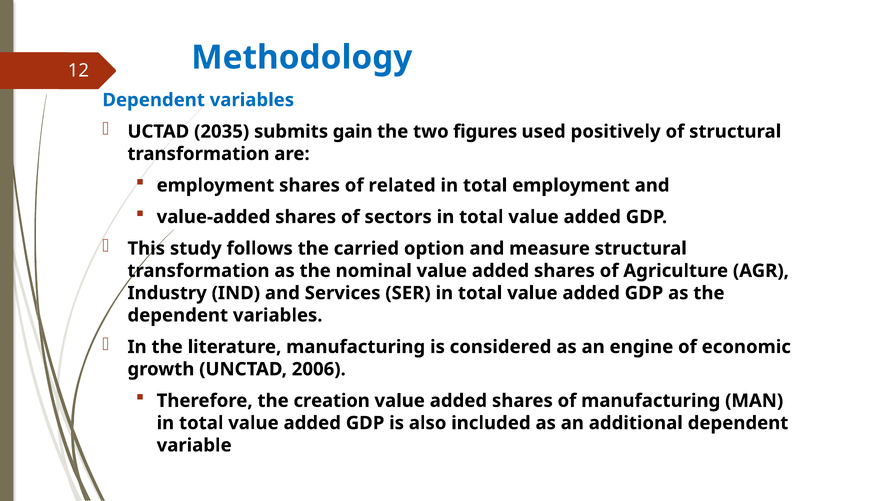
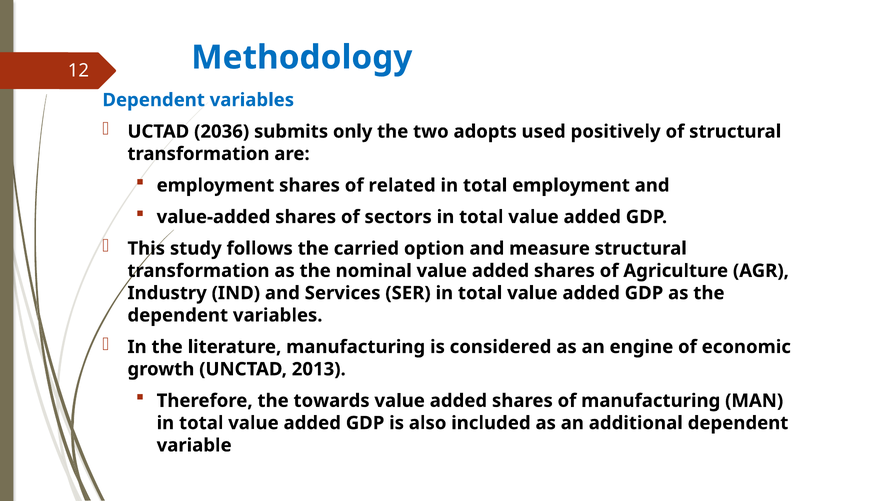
2035: 2035 -> 2036 (222, 131)
gain: gain -> only (353, 131)
figures: figures -> adopts (485, 131)
2006: 2006 -> 2013 (319, 369)
creation: creation -> towards (332, 400)
